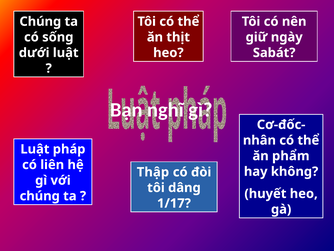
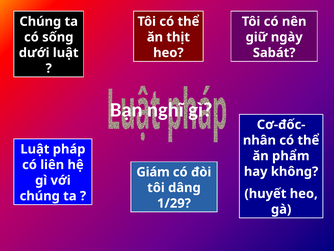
Thập: Thập -> Giám (153, 172)
1/17: 1/17 -> 1/29 (174, 203)
